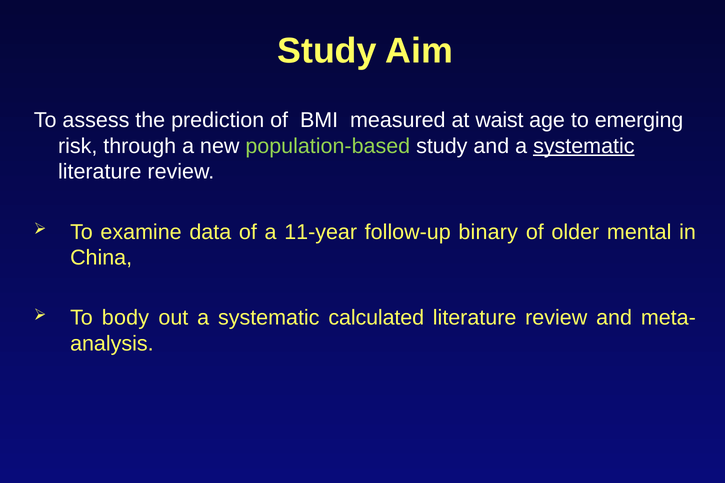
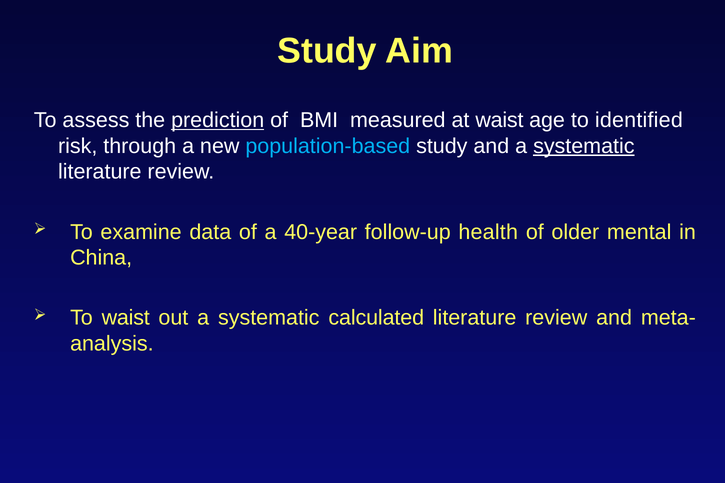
prediction underline: none -> present (218, 120)
emerging: emerging -> identified (639, 120)
population-based colour: light green -> light blue (328, 146)
11-year: 11-year -> 40-year (321, 232)
binary: binary -> health (488, 232)
To body: body -> waist (126, 318)
